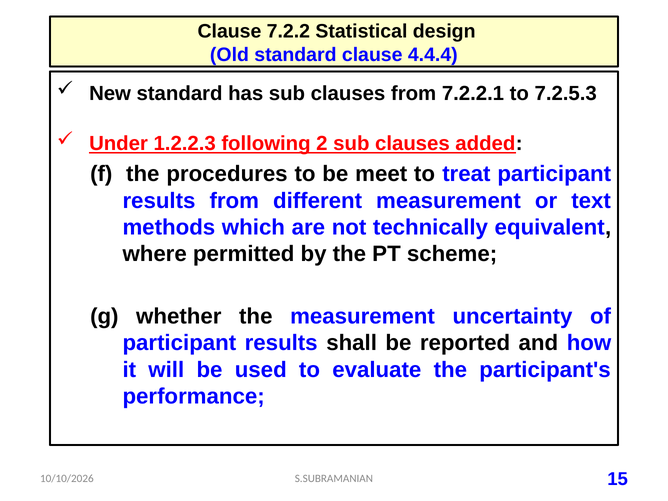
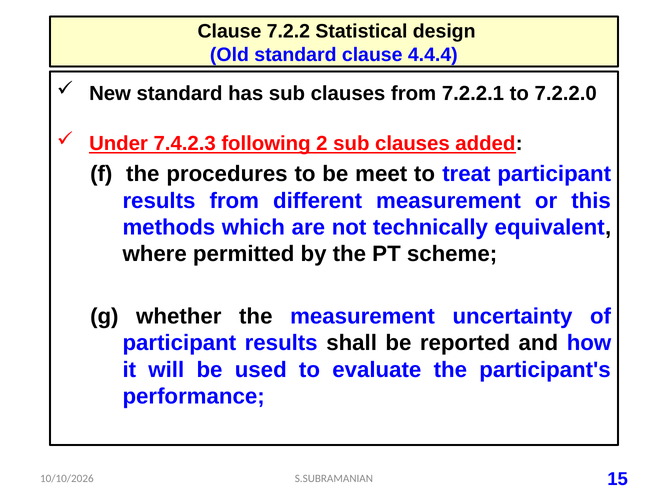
7.2.5.3: 7.2.5.3 -> 7.2.2.0 (566, 94)
1.2.2.3: 1.2.2.3 -> 7.4.2.3 (185, 144)
text: text -> this (591, 201)
